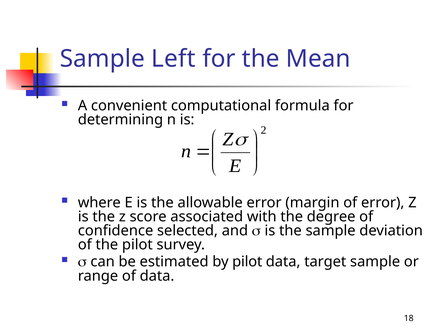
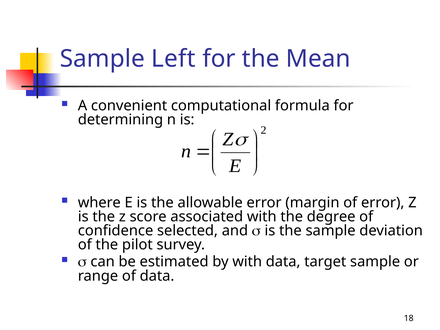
by pilot: pilot -> with (247, 262)
